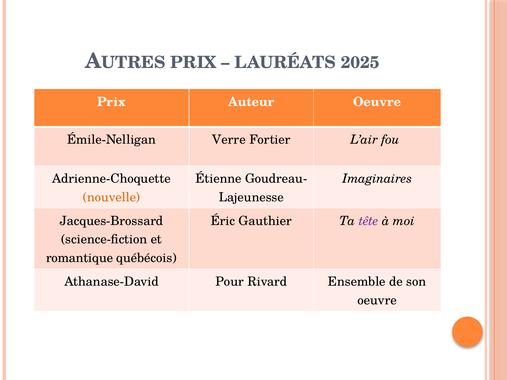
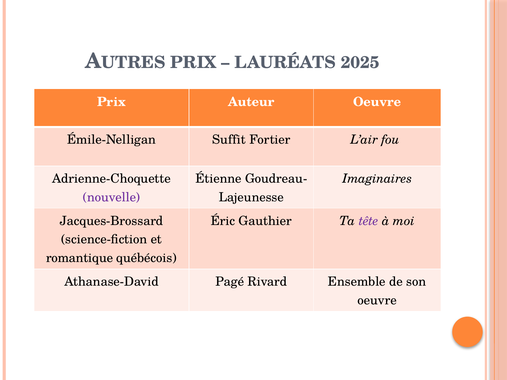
Verre: Verre -> Suffit (229, 140)
nouvelle colour: orange -> purple (112, 197)
Pour: Pour -> Pagé (230, 282)
